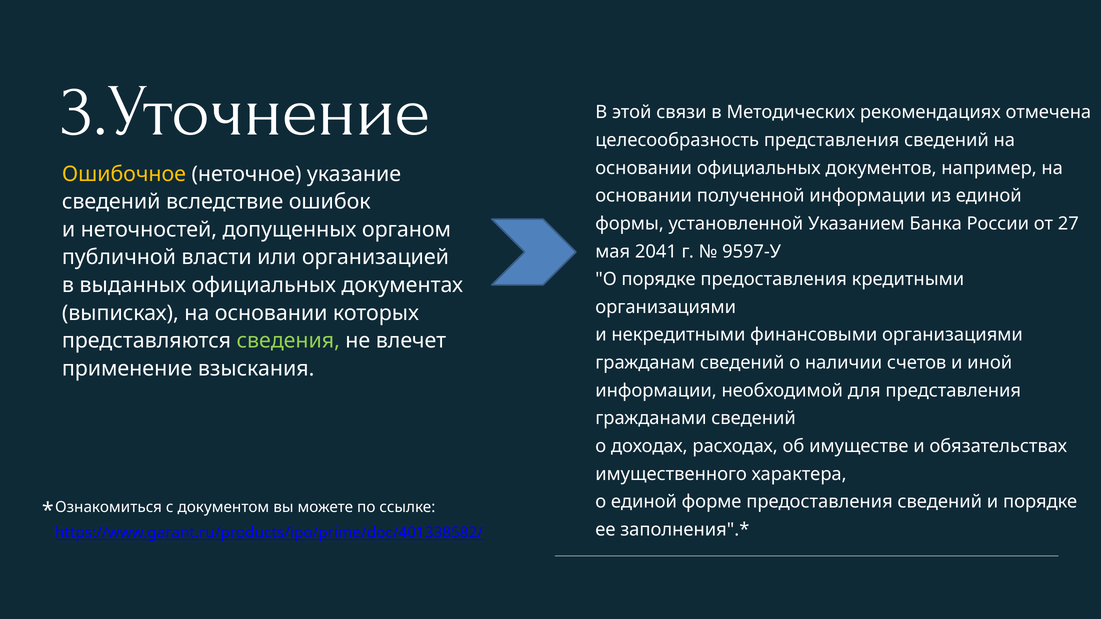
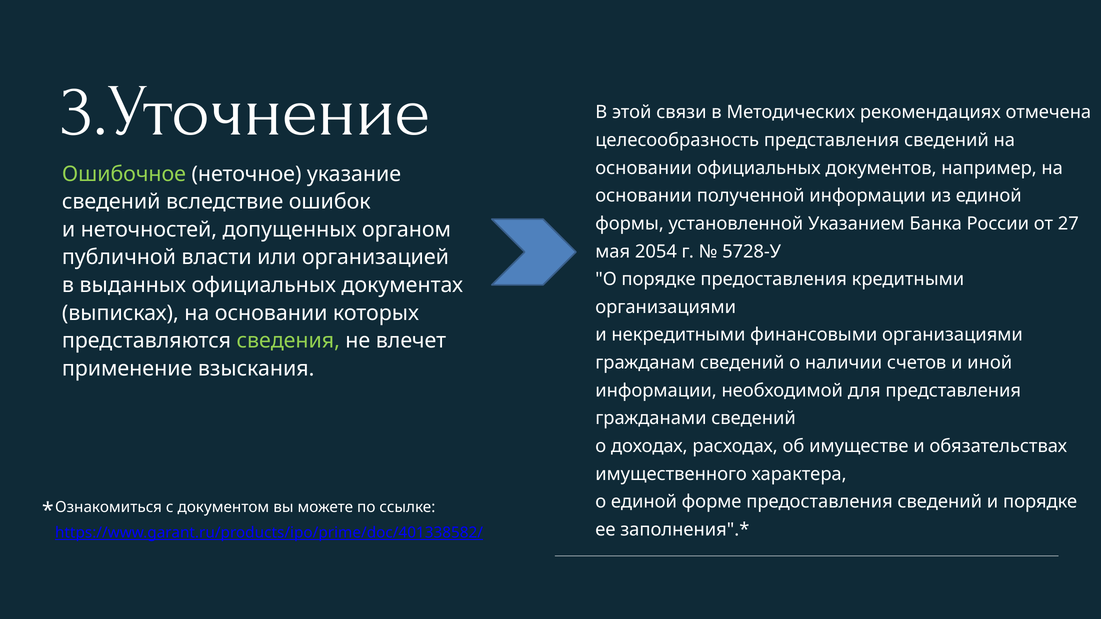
Ошибочное colour: yellow -> light green (124, 174)
2041: 2041 -> 2054 (656, 252)
9597-У: 9597-У -> 5728-У (752, 252)
